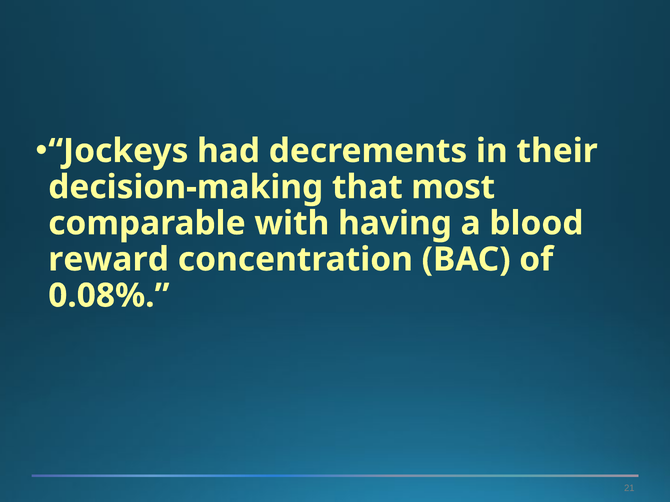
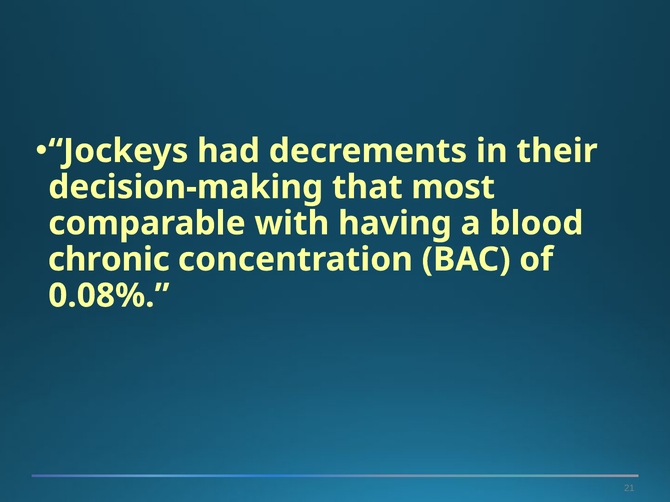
reward: reward -> chronic (109, 260)
